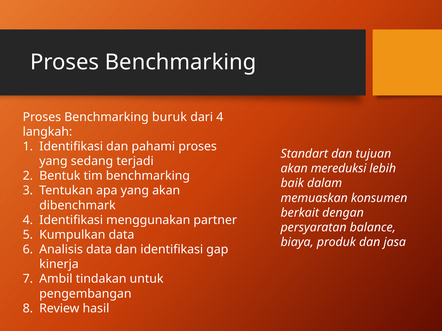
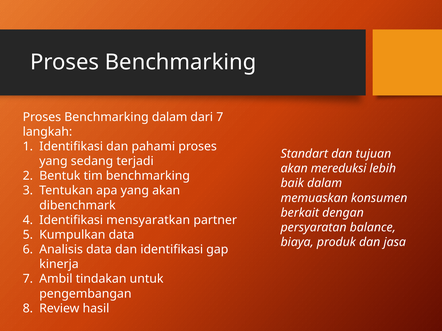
Benchmarking buruk: buruk -> dalam (170, 117)
dari 4: 4 -> 7 (220, 117)
menggunakan: menggunakan -> mensyaratkan (148, 220)
